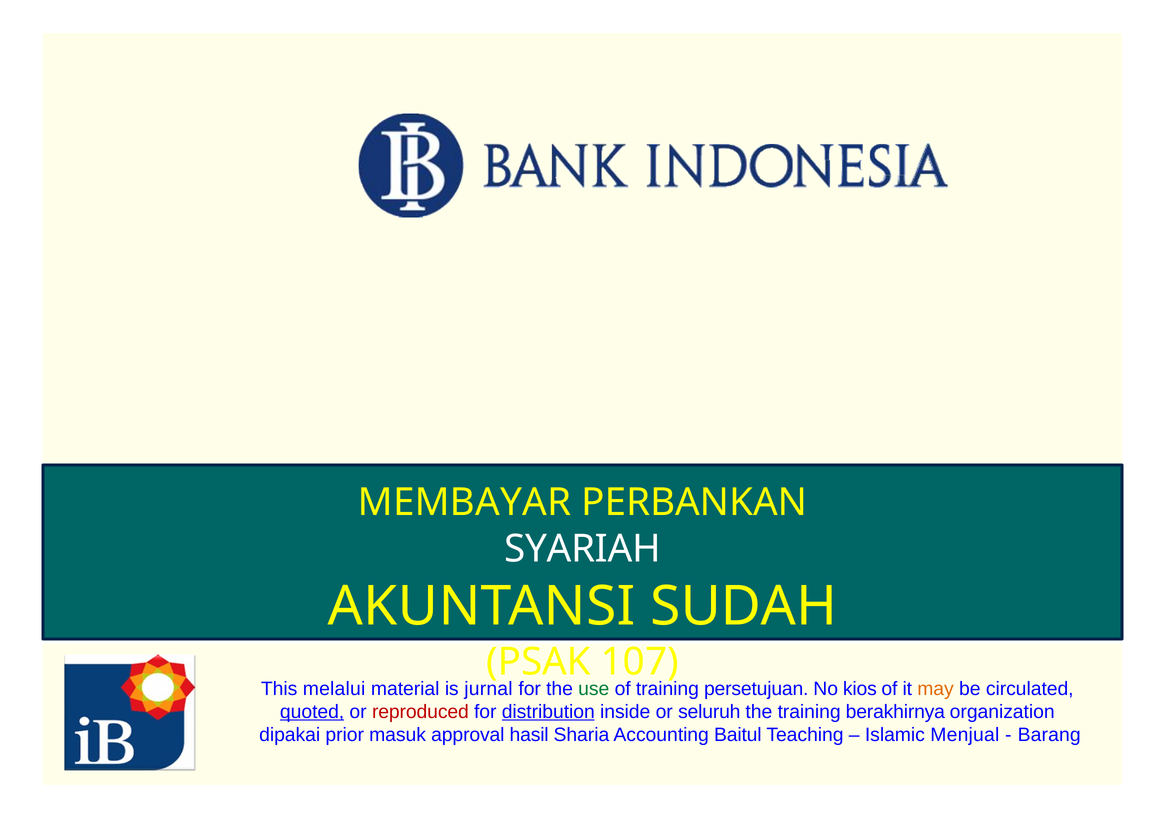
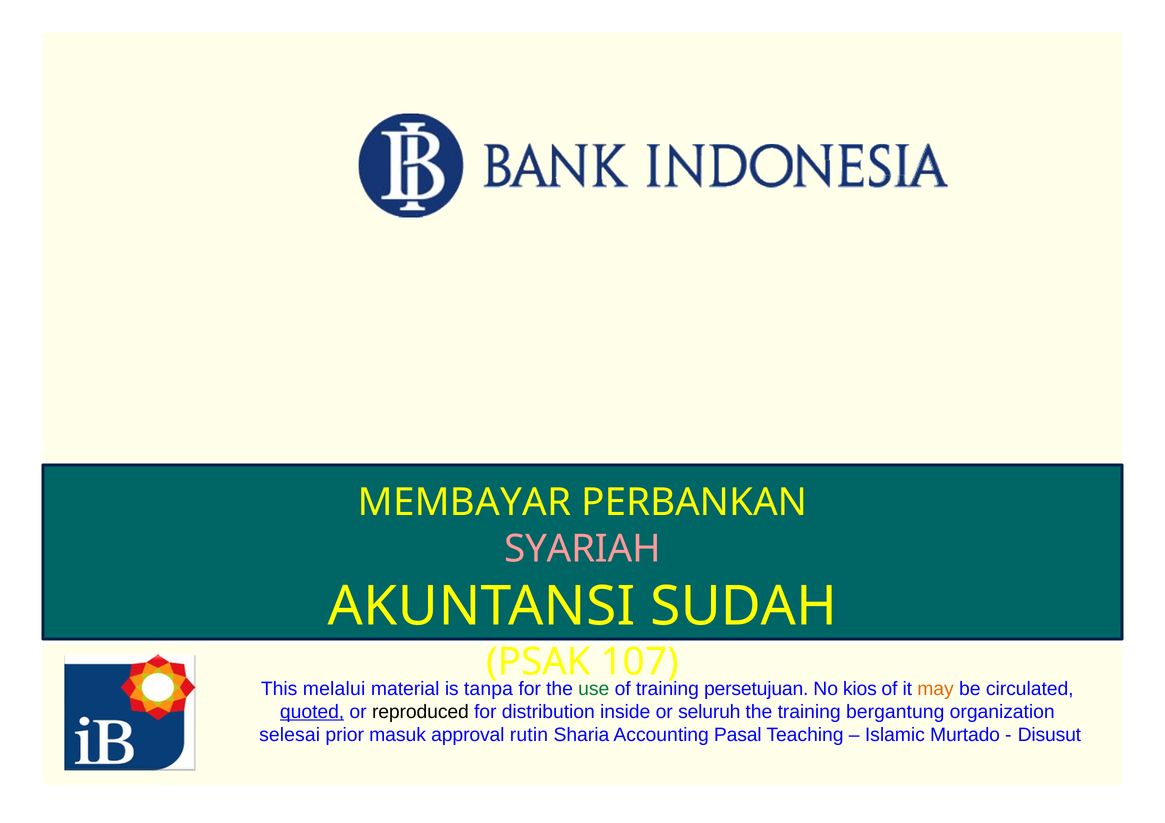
SYARIAH colour: white -> pink (583, 549)
jurnal: jurnal -> tanpa (488, 689)
reproduced colour: red -> black (420, 712)
distribution underline: present -> none (548, 712)
berakhirnya: berakhirnya -> bergantung (895, 712)
dipakai: dipakai -> selesai (290, 735)
hasil: hasil -> rutin (529, 735)
Baitul: Baitul -> Pasal (738, 735)
Menjual: Menjual -> Murtado (965, 735)
Barang: Barang -> Disusut (1049, 735)
